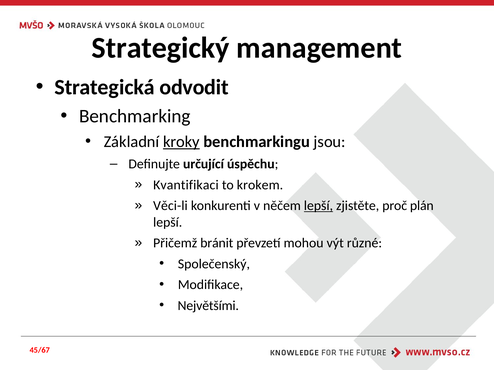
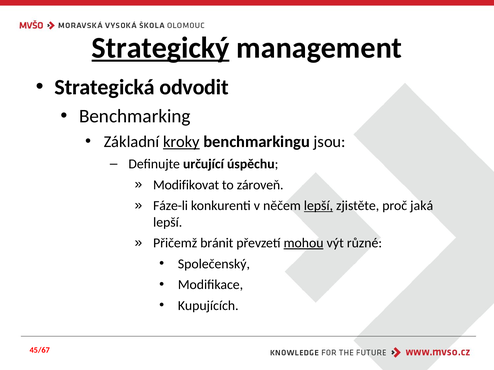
Strategický underline: none -> present (161, 48)
Kvantifikaci: Kvantifikaci -> Modifikovat (186, 185)
krokem: krokem -> zároveň (260, 185)
Věci-li: Věci-li -> Fáze-li (171, 206)
plán: plán -> jaká (422, 206)
mohou underline: none -> present (304, 243)
Největšími: Největšími -> Kupujících (208, 306)
